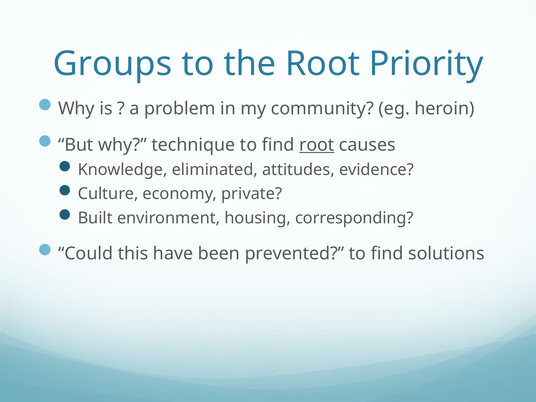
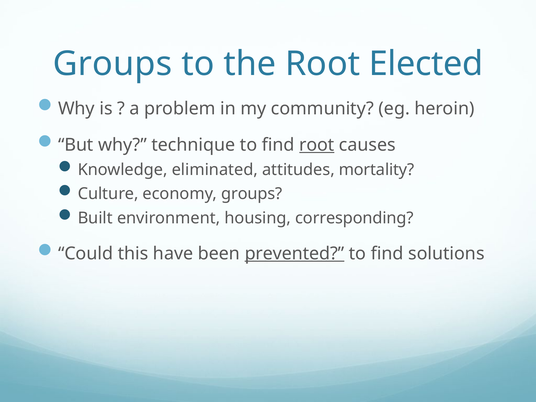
Priority: Priority -> Elected (426, 64)
evidence: evidence -> mortality (376, 170)
economy private: private -> groups (252, 194)
prevented underline: none -> present (294, 253)
